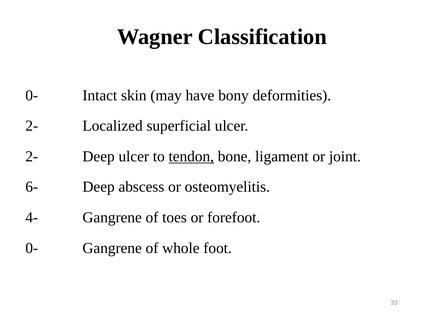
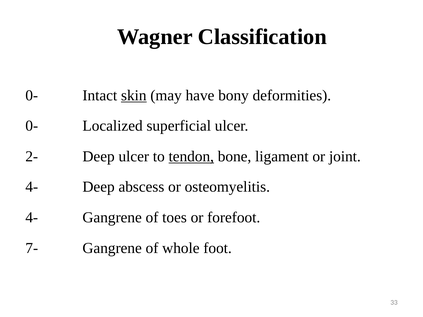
skin underline: none -> present (134, 96)
2-: 2- -> 0- (32, 126)
6-: 6- -> 4- (32, 187)
0-: 0- -> 7- (32, 248)
